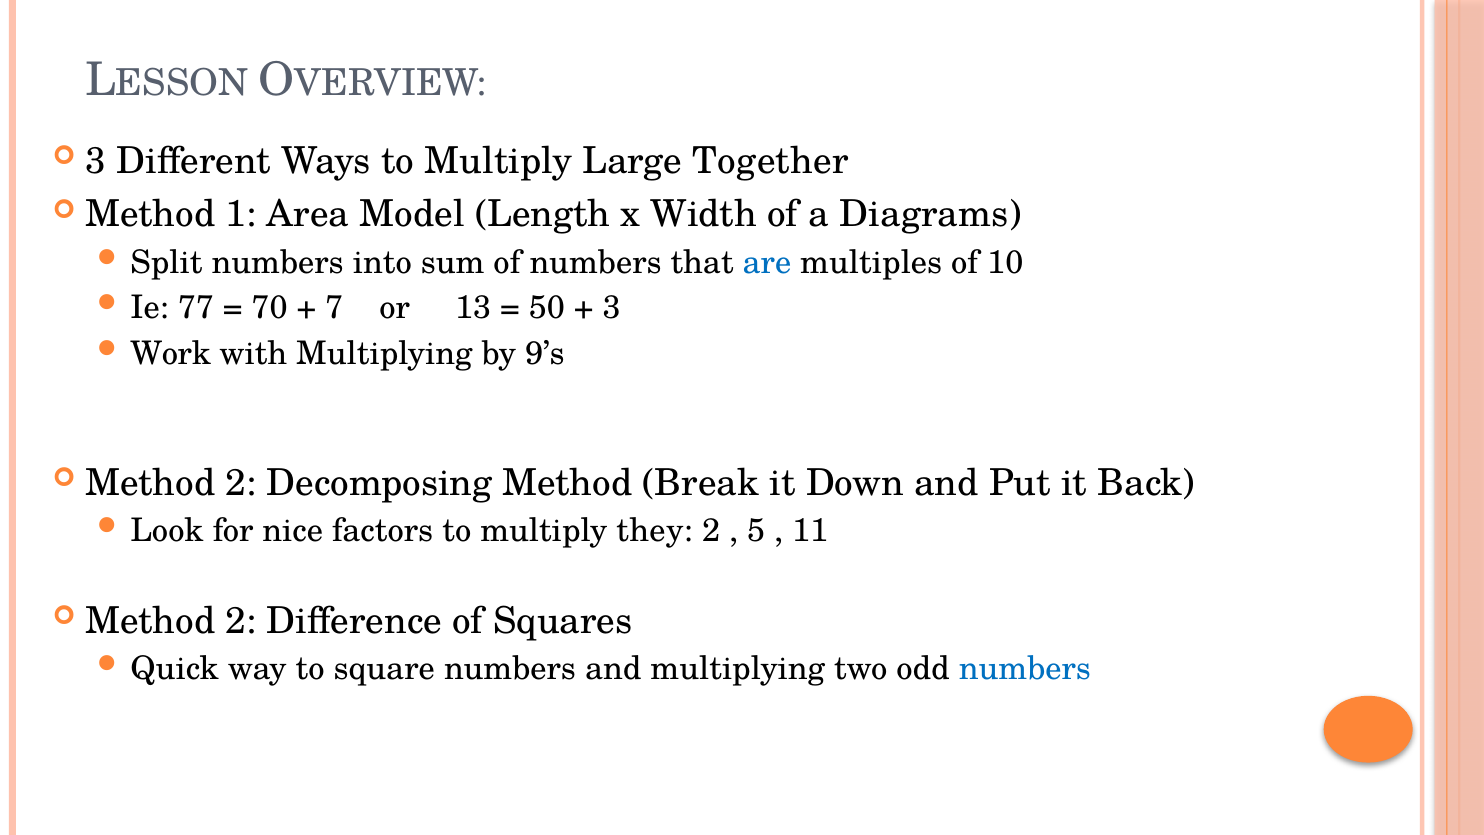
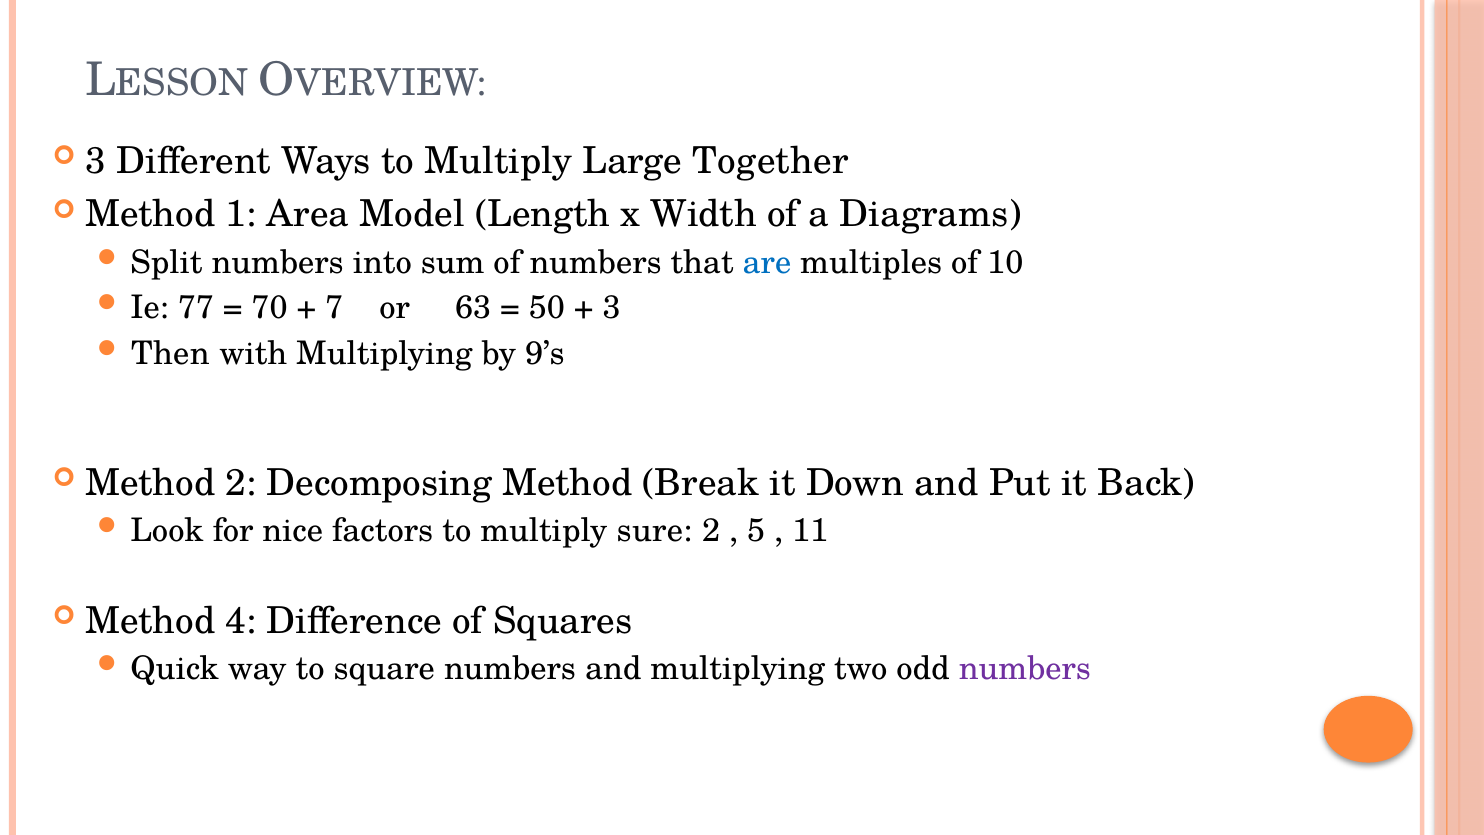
13: 13 -> 63 (473, 308)
Work: Work -> Then (170, 353)
they: they -> sure (655, 531)
2: 2 -> 4 (241, 621)
numbers colour: blue -> purple (1025, 669)
